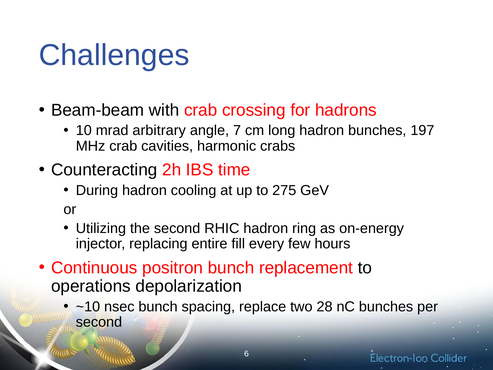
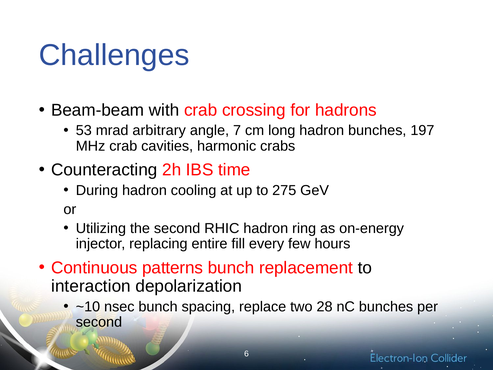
10: 10 -> 53 (84, 130)
positron: positron -> patterns (173, 268)
operations: operations -> interaction (91, 286)
